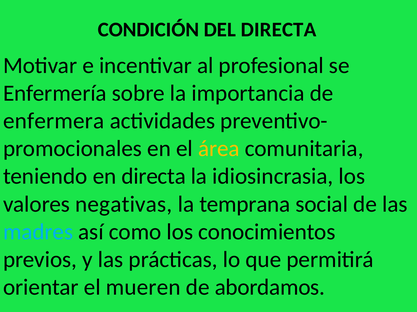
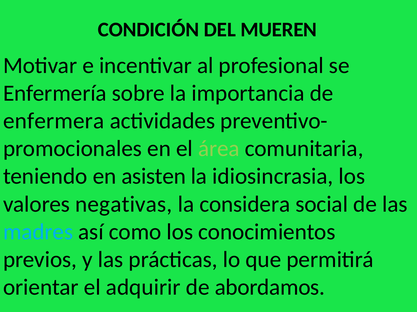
DEL DIRECTA: DIRECTA -> MUEREN (279, 30)
área colour: yellow -> light green (219, 149)
en directa: directa -> asisten (154, 177)
temprana: temprana -> considera (245, 205)
mueren: mueren -> adquirir (143, 288)
